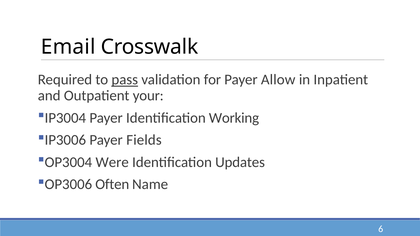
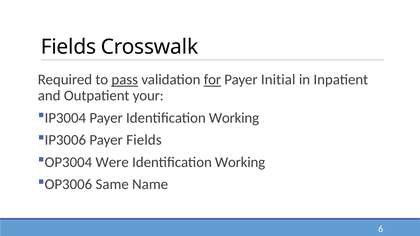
Email: Email -> Fields (68, 47)
for underline: none -> present (212, 80)
Allow: Allow -> Initial (278, 80)
Updates: Updates -> Working (240, 162)
Often: Often -> Same (112, 185)
